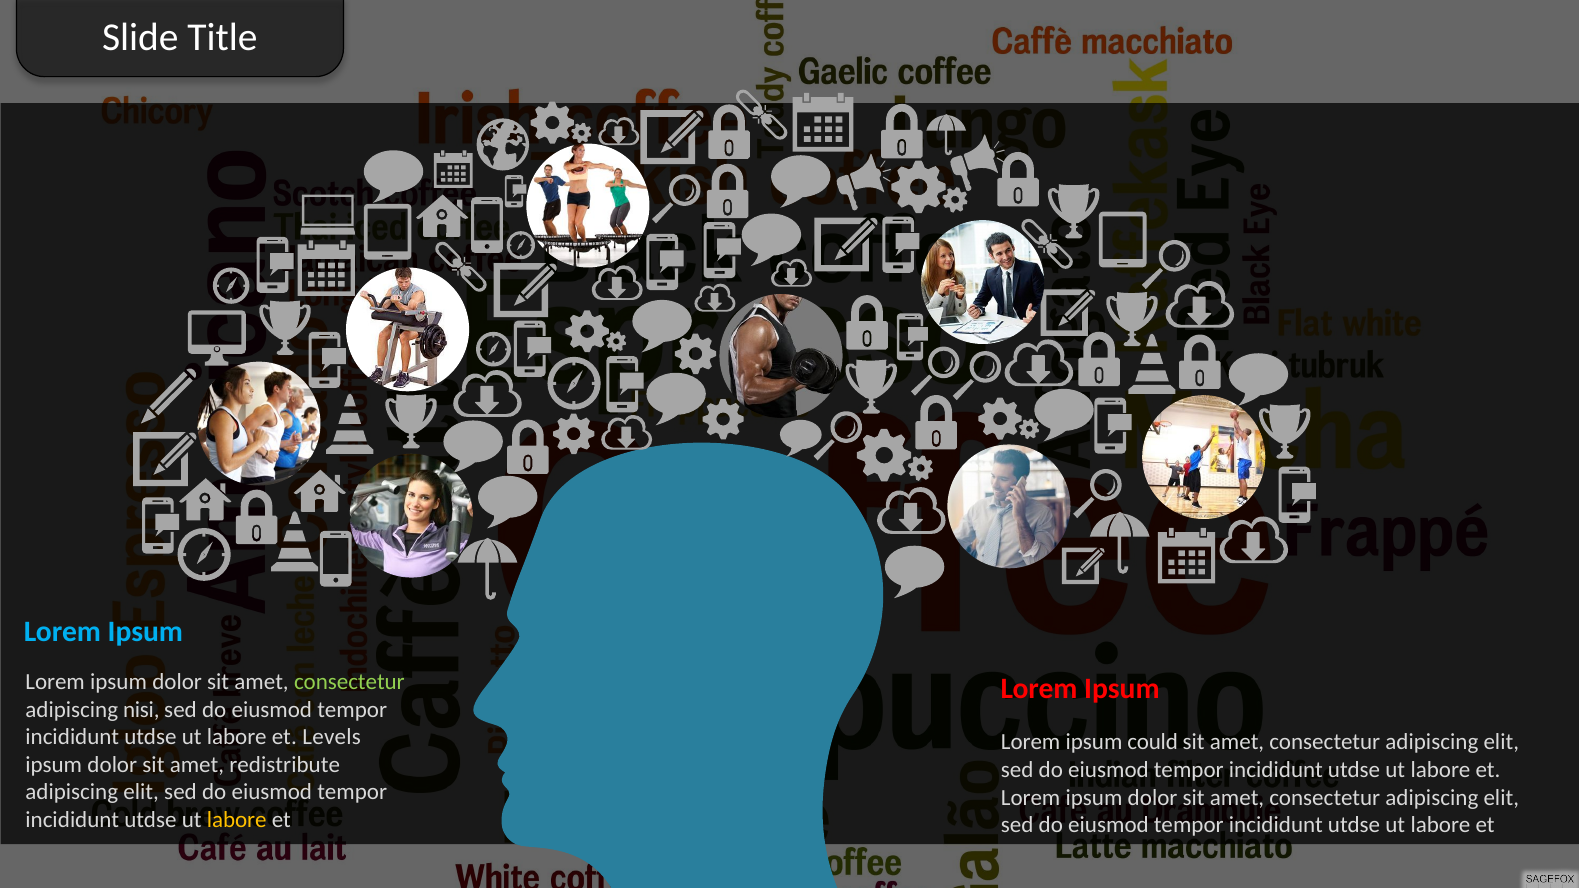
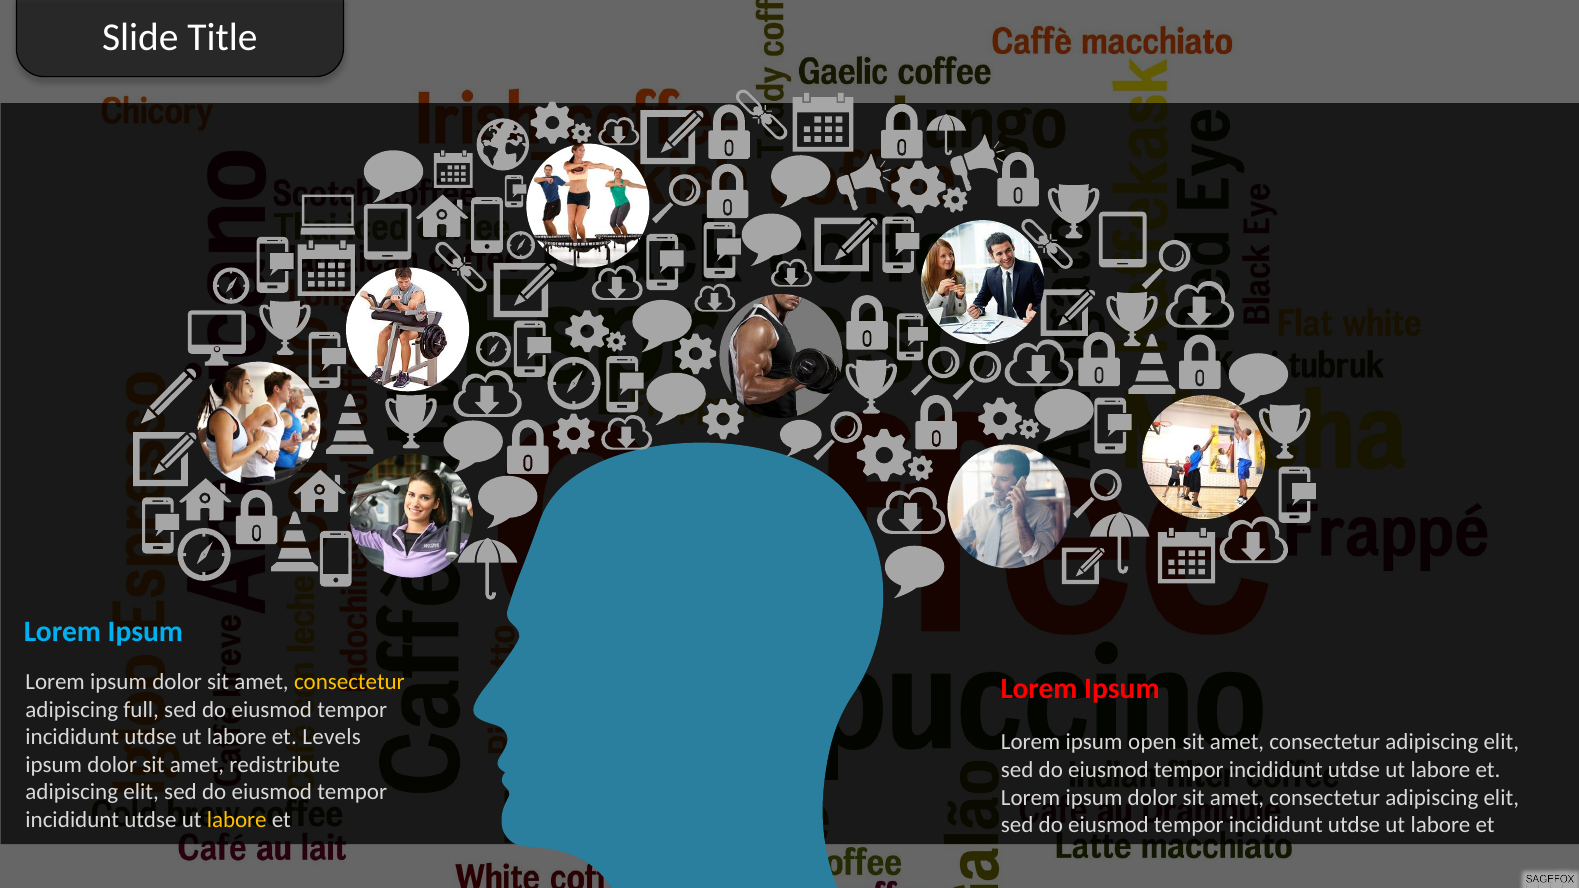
consectetur colour: light green -> yellow (349, 682)
nisi: nisi -> full (141, 710)
could: could -> open (1152, 742)
